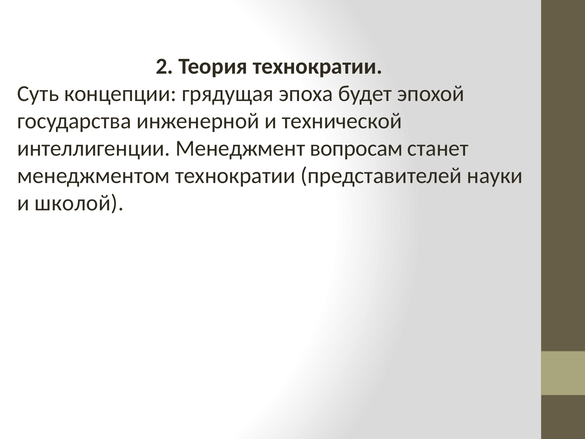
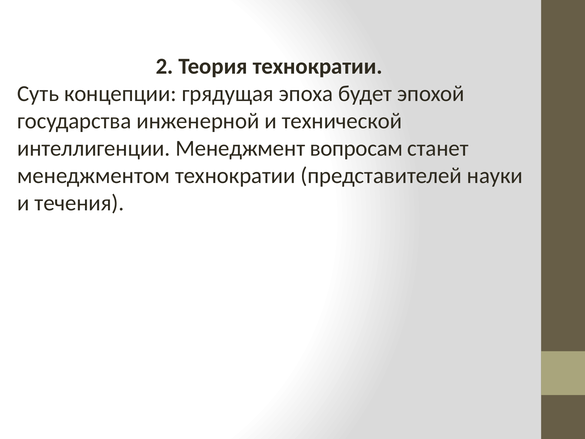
школой: школой -> течения (79, 203)
